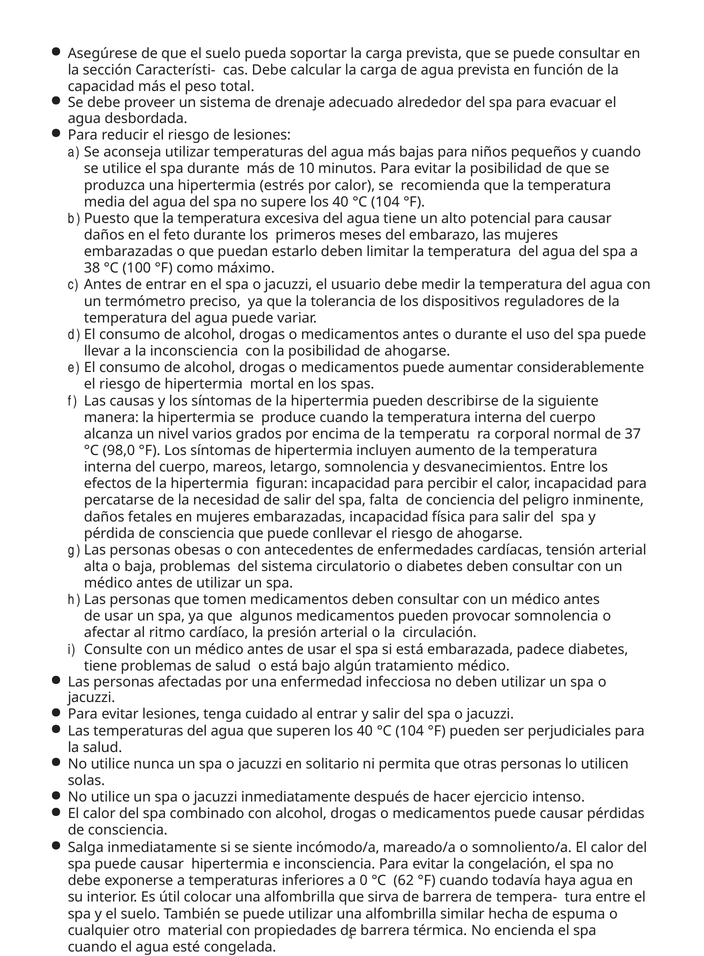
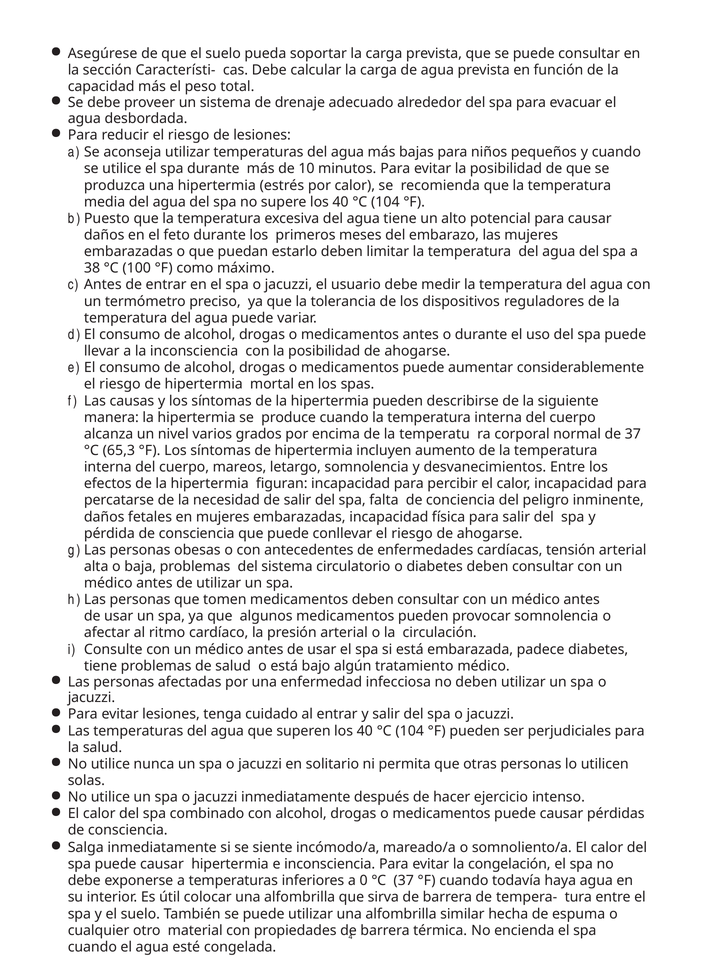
98,0: 98,0 -> 65,3 (119, 451)
°C 62: 62 -> 37 (404, 881)
